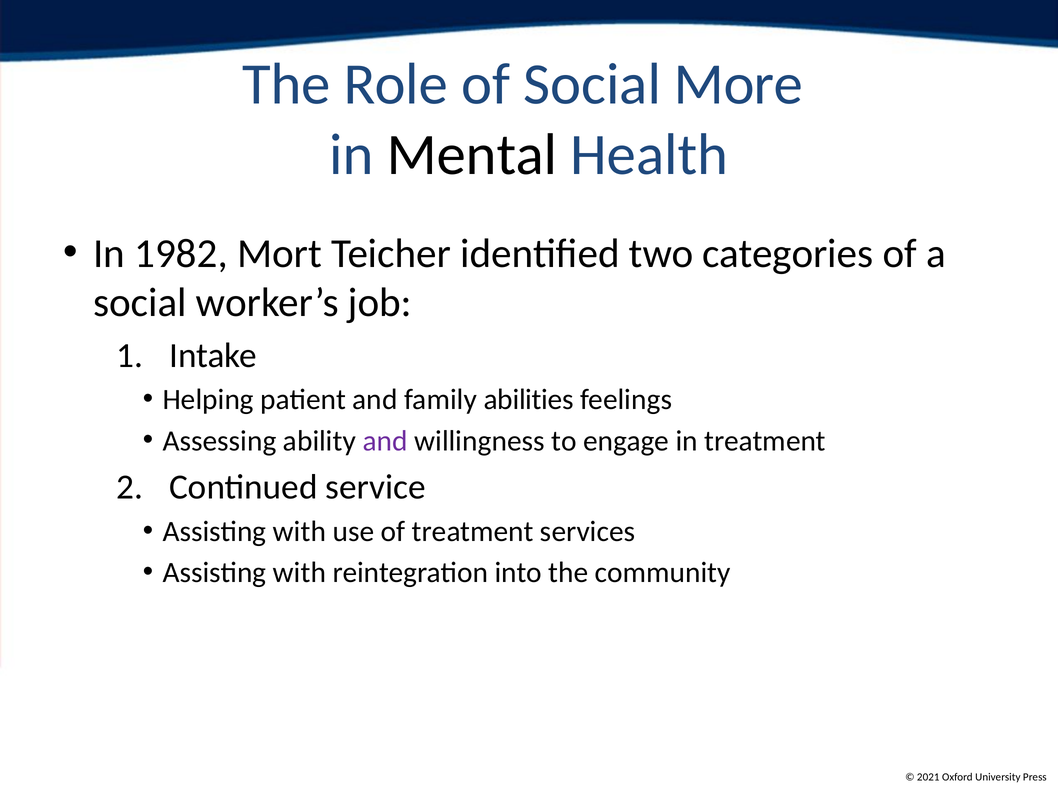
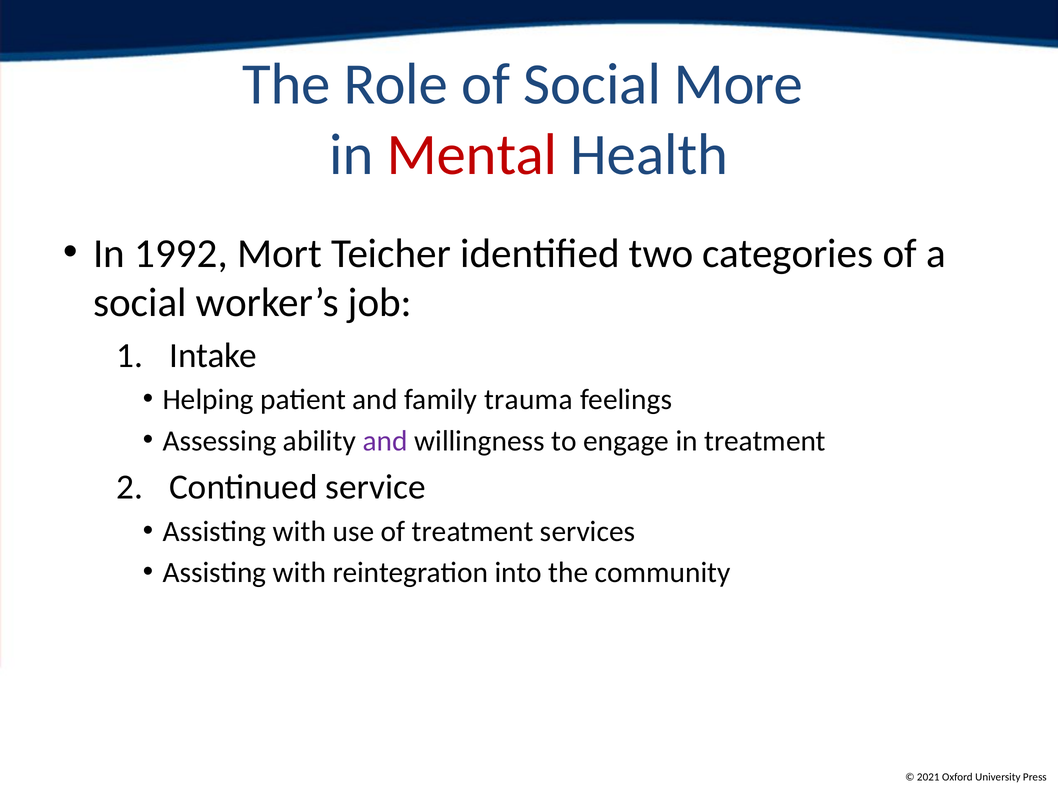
Mental colour: black -> red (472, 155)
1982: 1982 -> 1992 (181, 253)
abilities: abilities -> trauma (528, 399)
